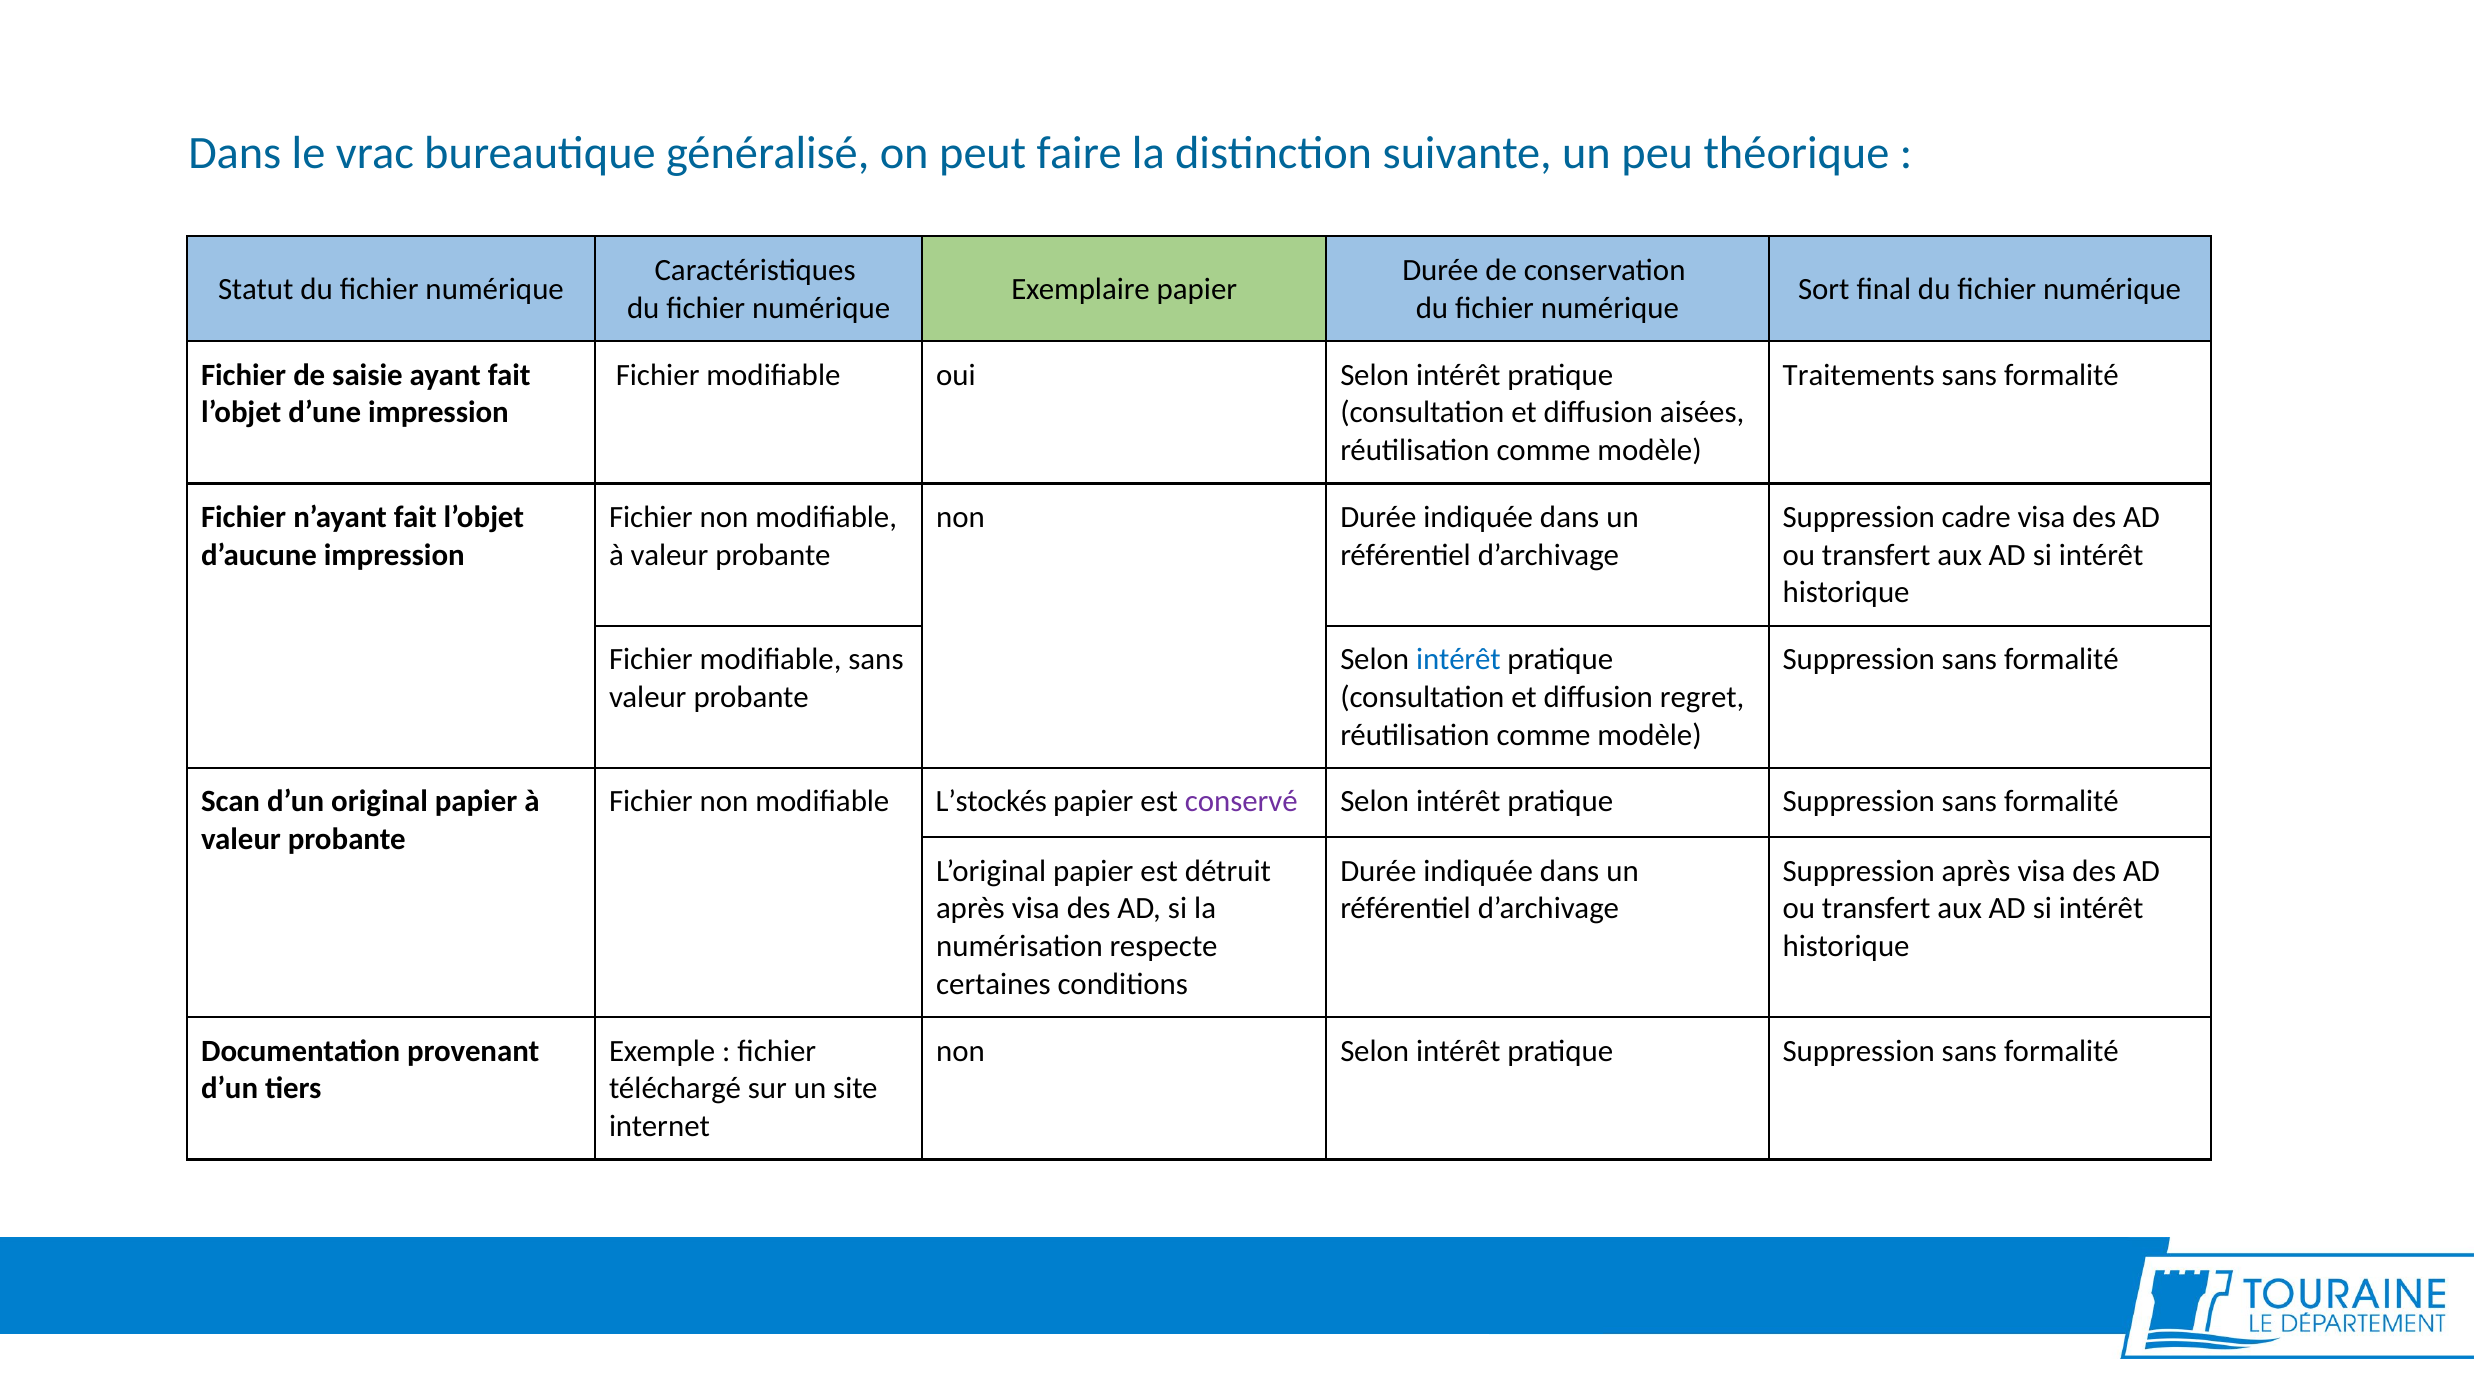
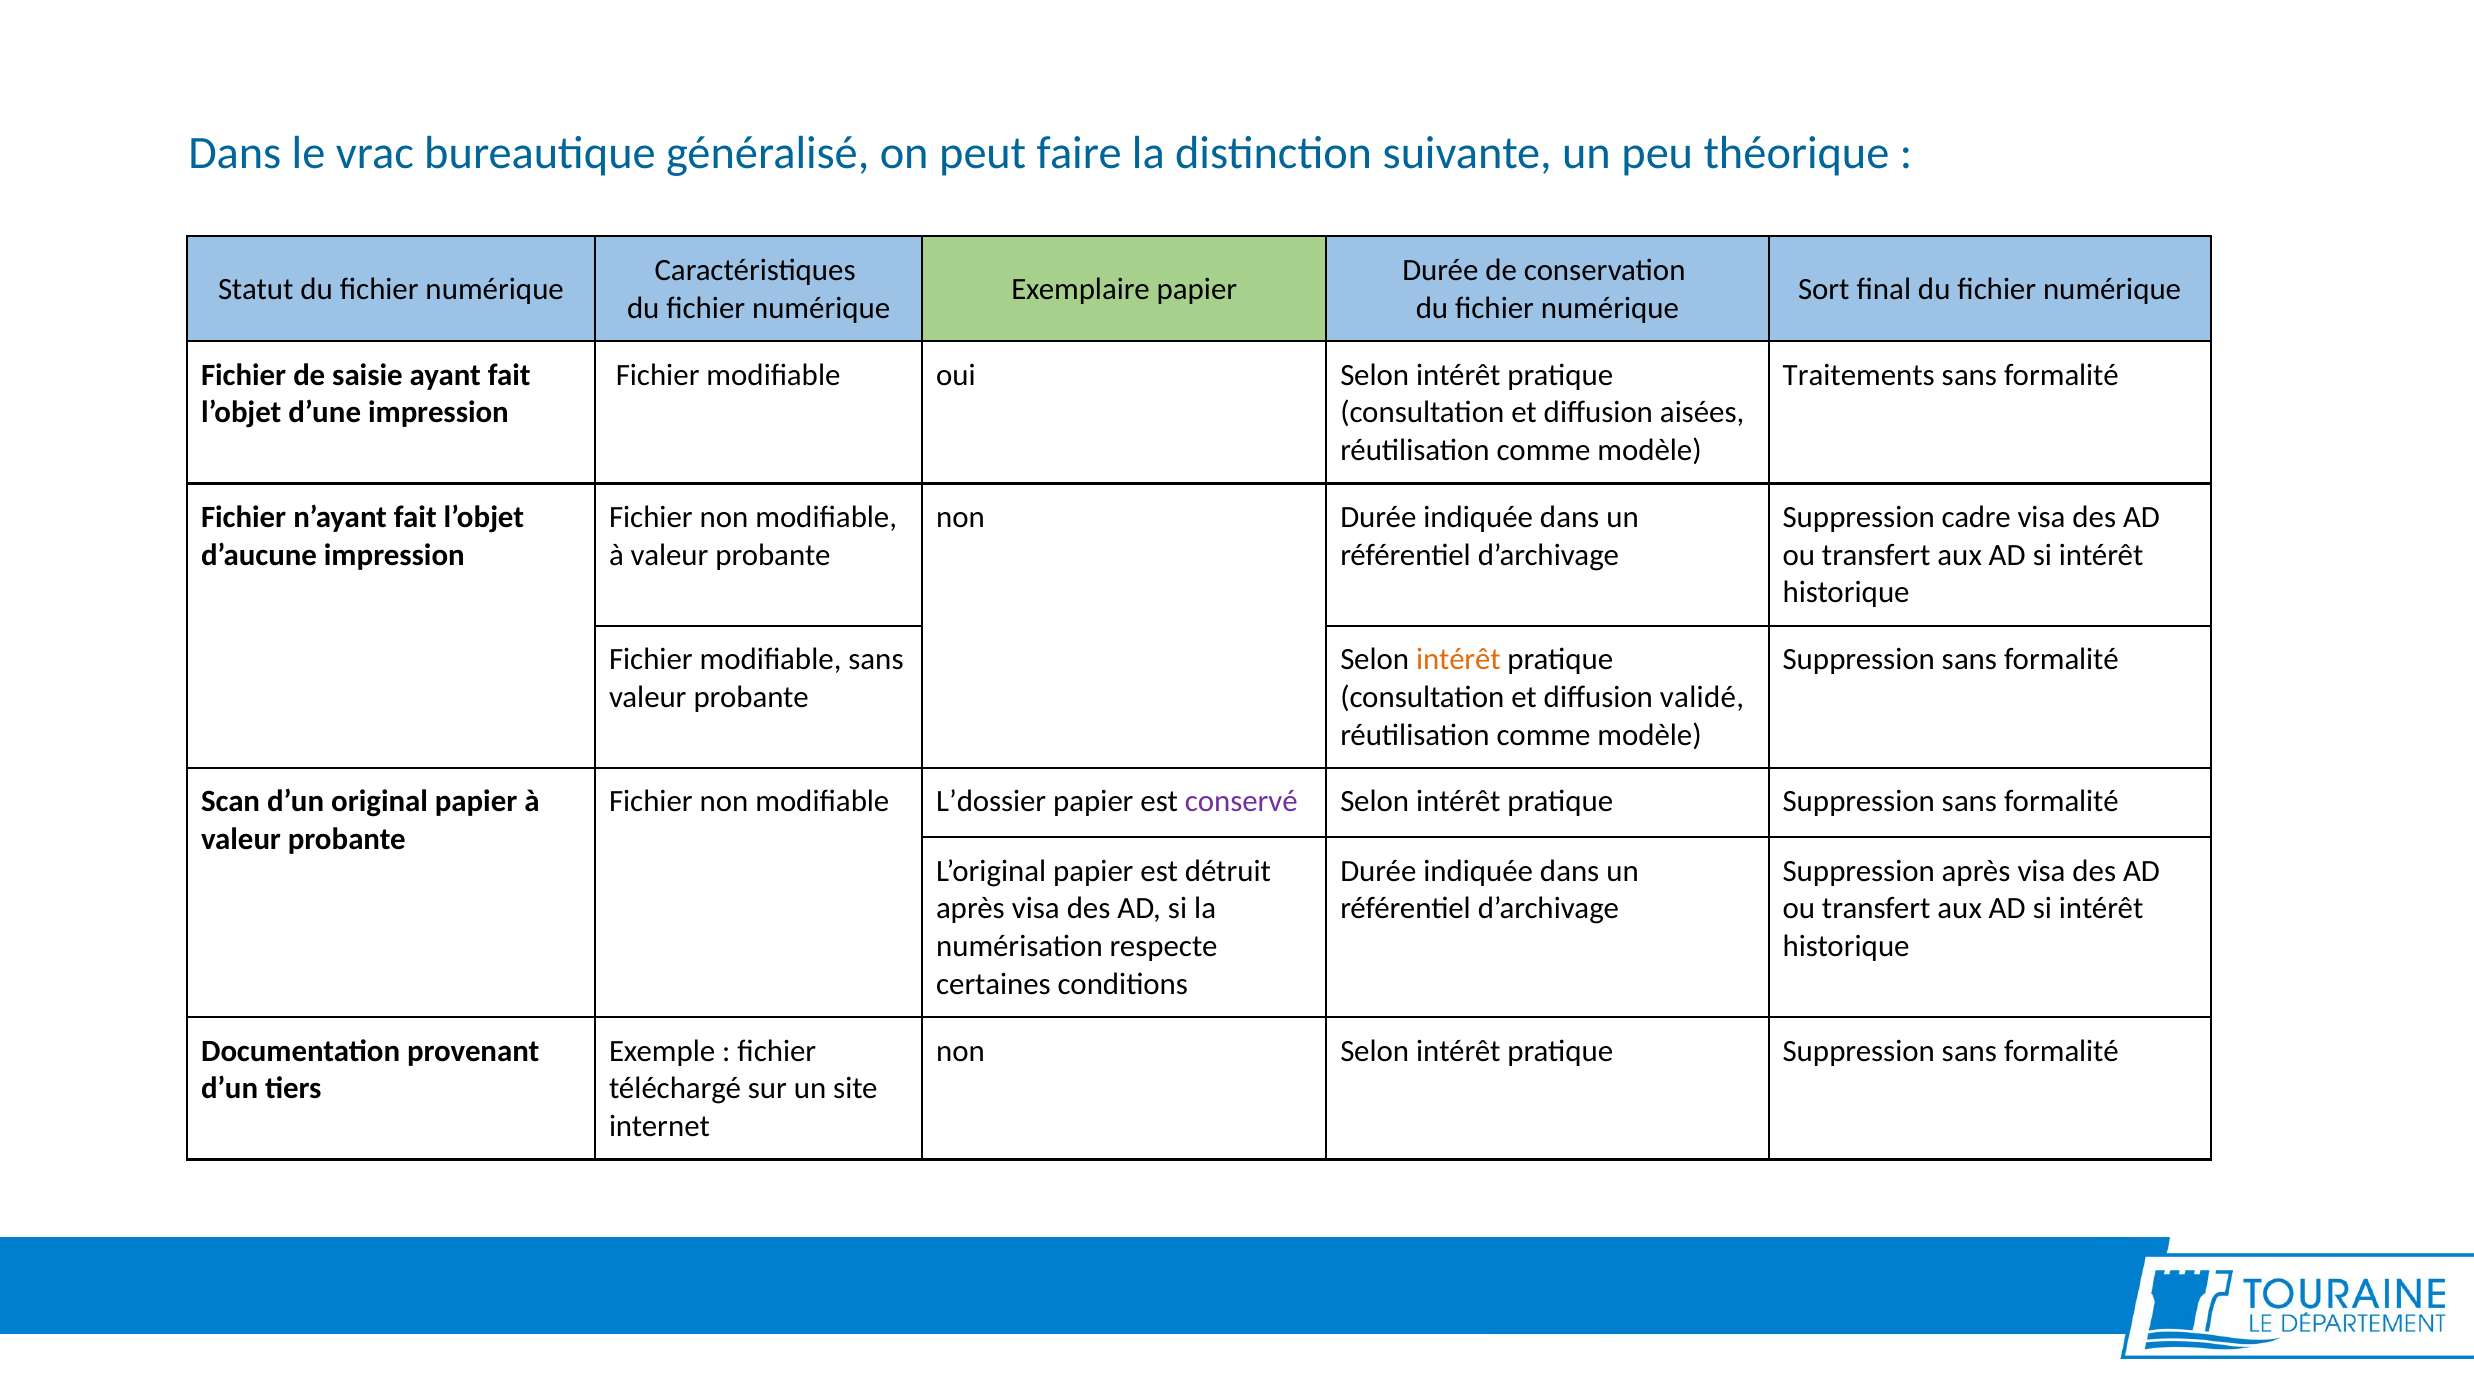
intérêt colour: blue -> orange (1458, 659)
regret: regret -> validé (1702, 697)
L’stockés: L’stockés -> L’dossier (991, 801)
